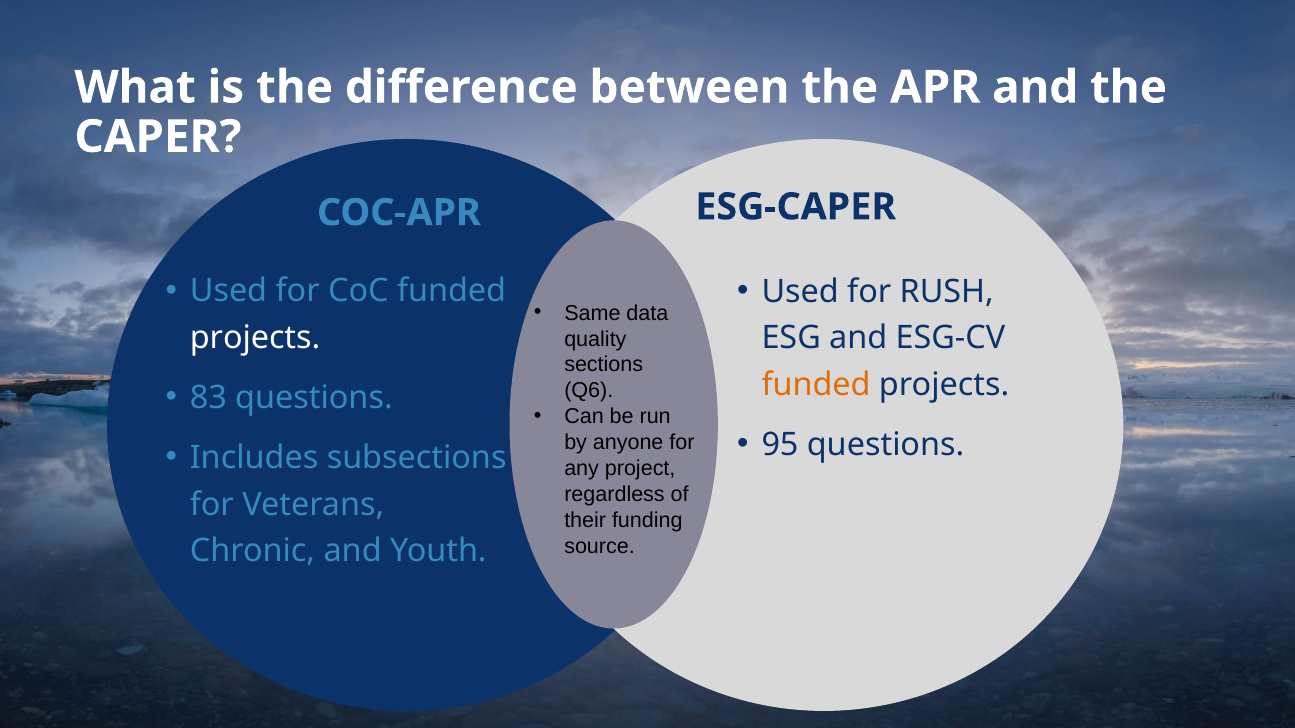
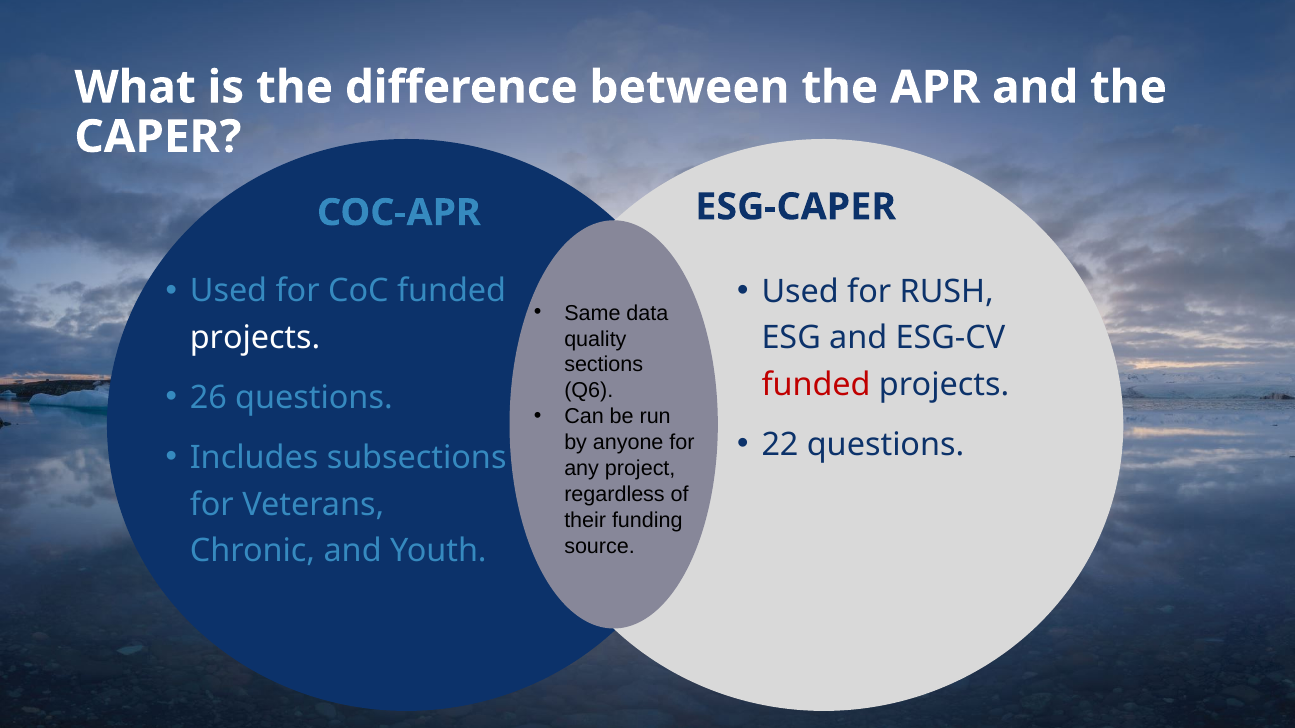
funded colour: orange -> red (816, 385)
83: 83 -> 26 (208, 398)
95: 95 -> 22 (780, 445)
